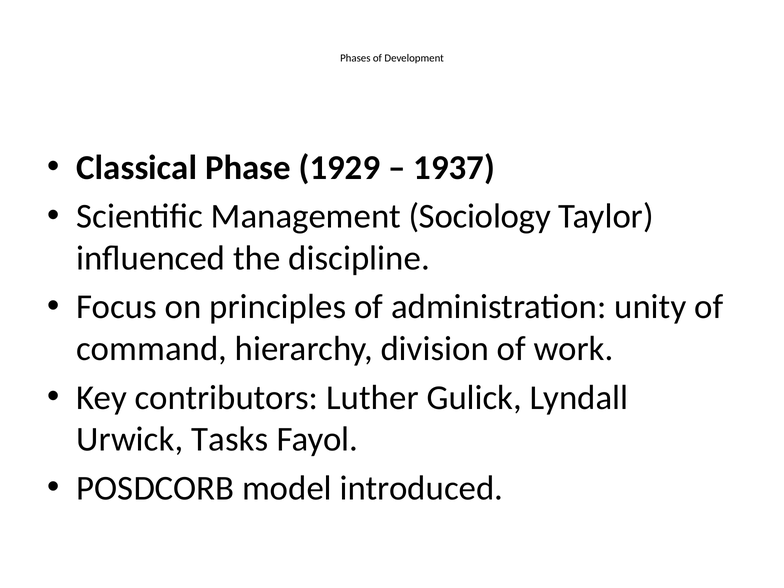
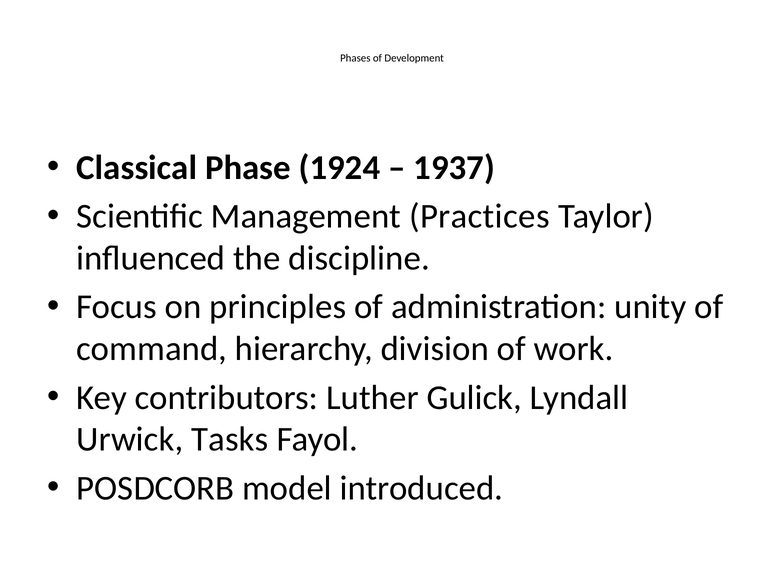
1929: 1929 -> 1924 (339, 168)
Sociology: Sociology -> Practices (479, 216)
